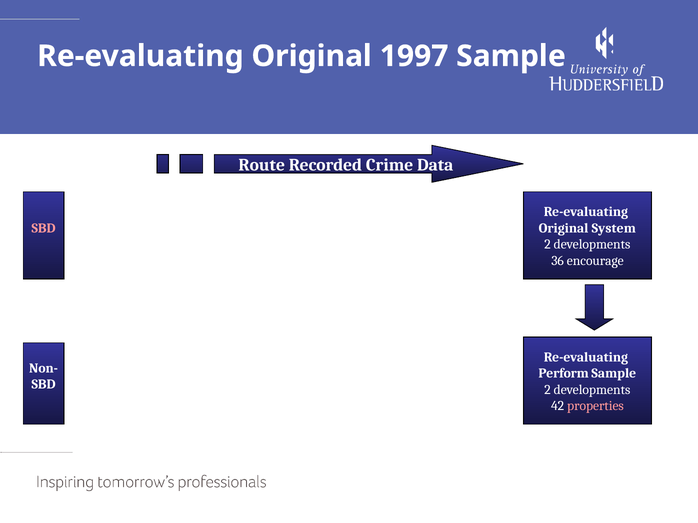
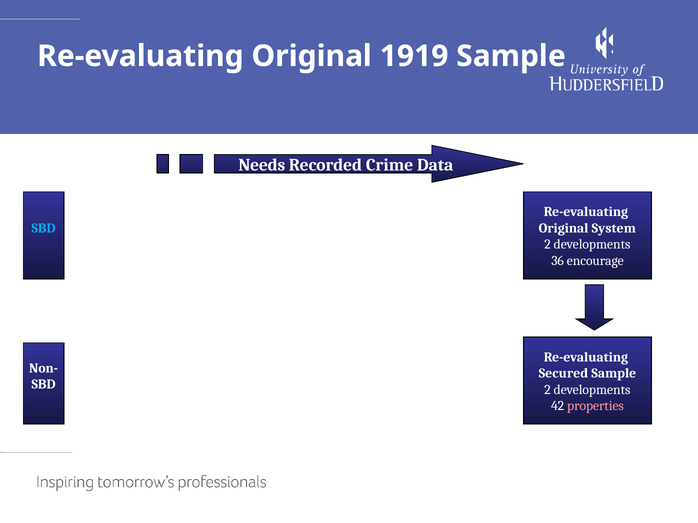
1997: 1997 -> 1919 (414, 56)
Route: Route -> Needs (262, 165)
SBD colour: pink -> light blue (44, 228)
Perform: Perform -> Secured (563, 374)
